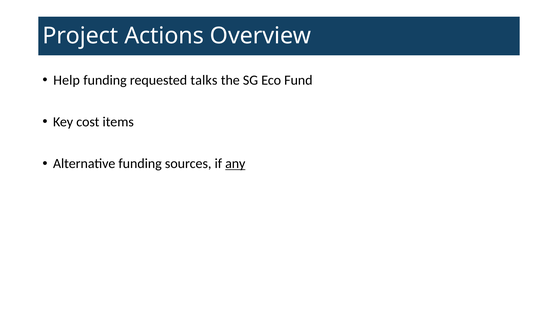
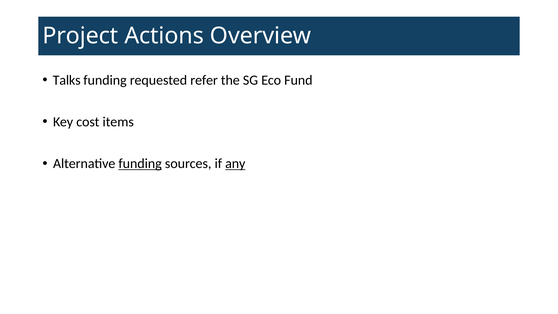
Help: Help -> Talks (67, 80)
talks: talks -> refer (204, 80)
funding underline: none -> present (140, 164)
